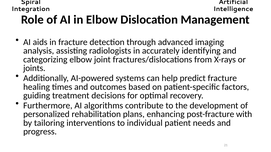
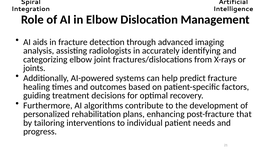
with: with -> that (244, 115)
